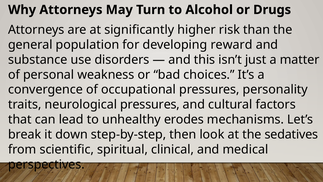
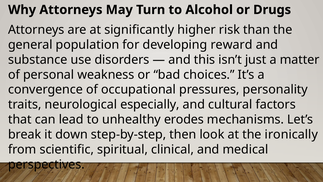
neurological pressures: pressures -> especially (150, 104)
sedatives: sedatives -> ironically (291, 134)
